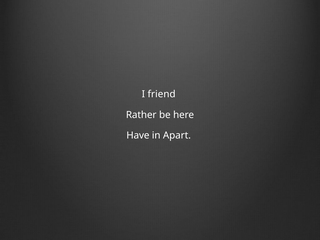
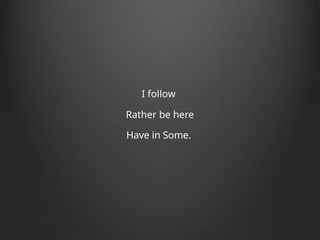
friend: friend -> follow (162, 94)
Apart: Apart -> Some (177, 135)
